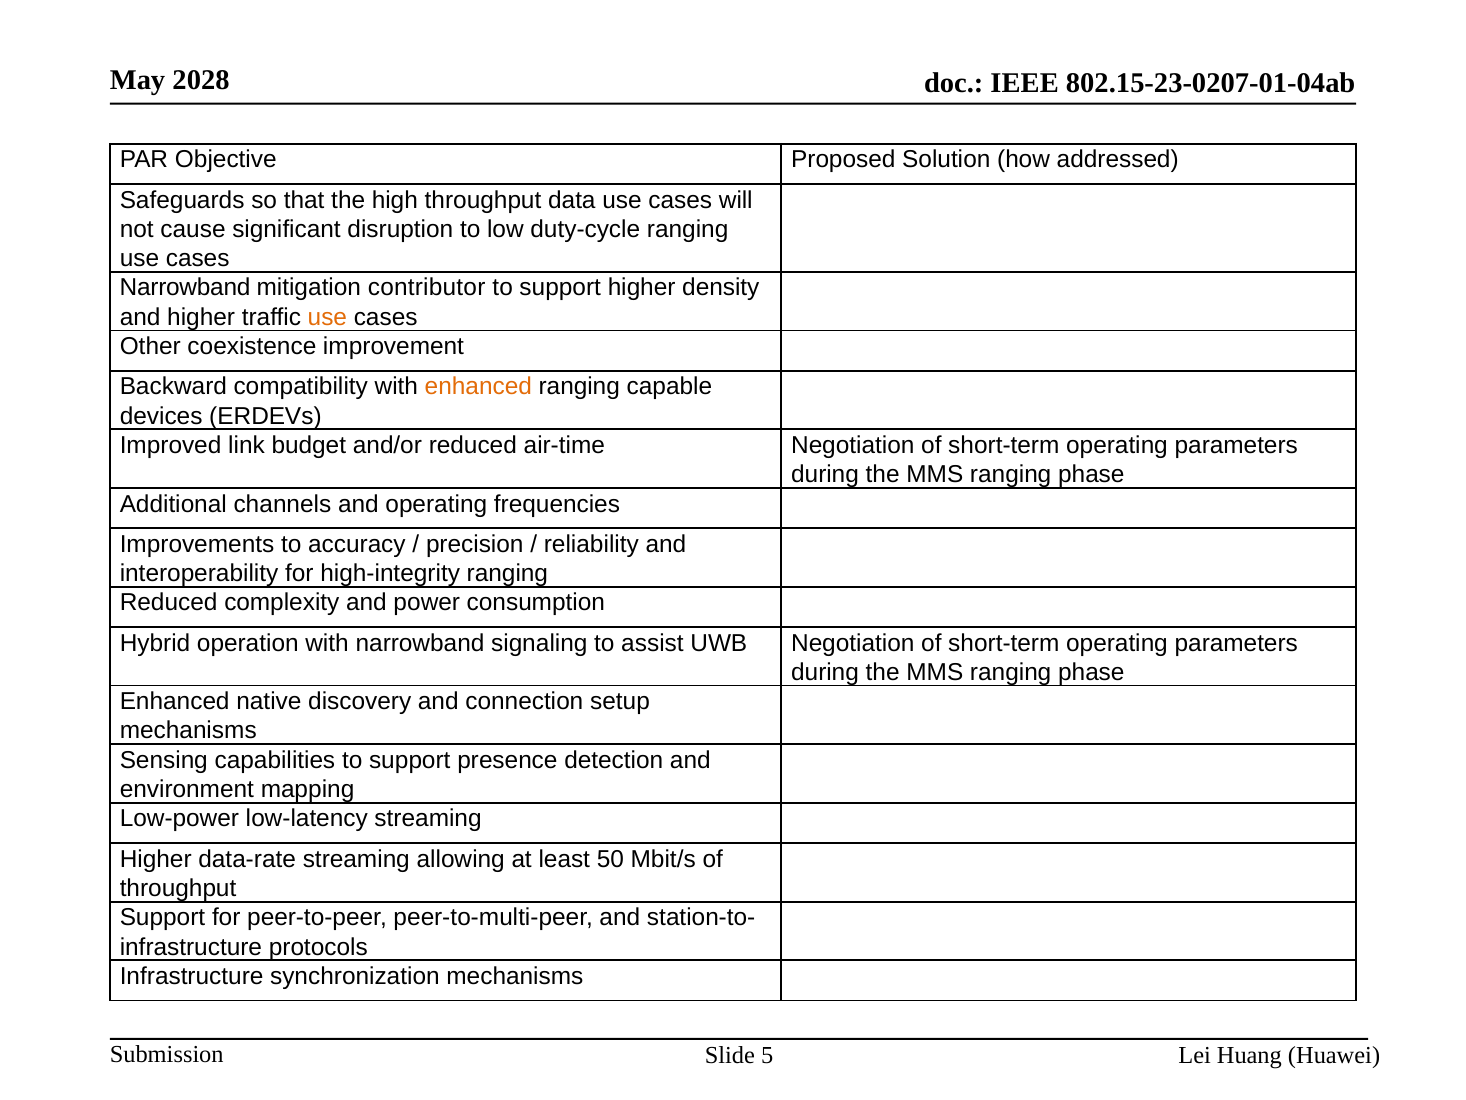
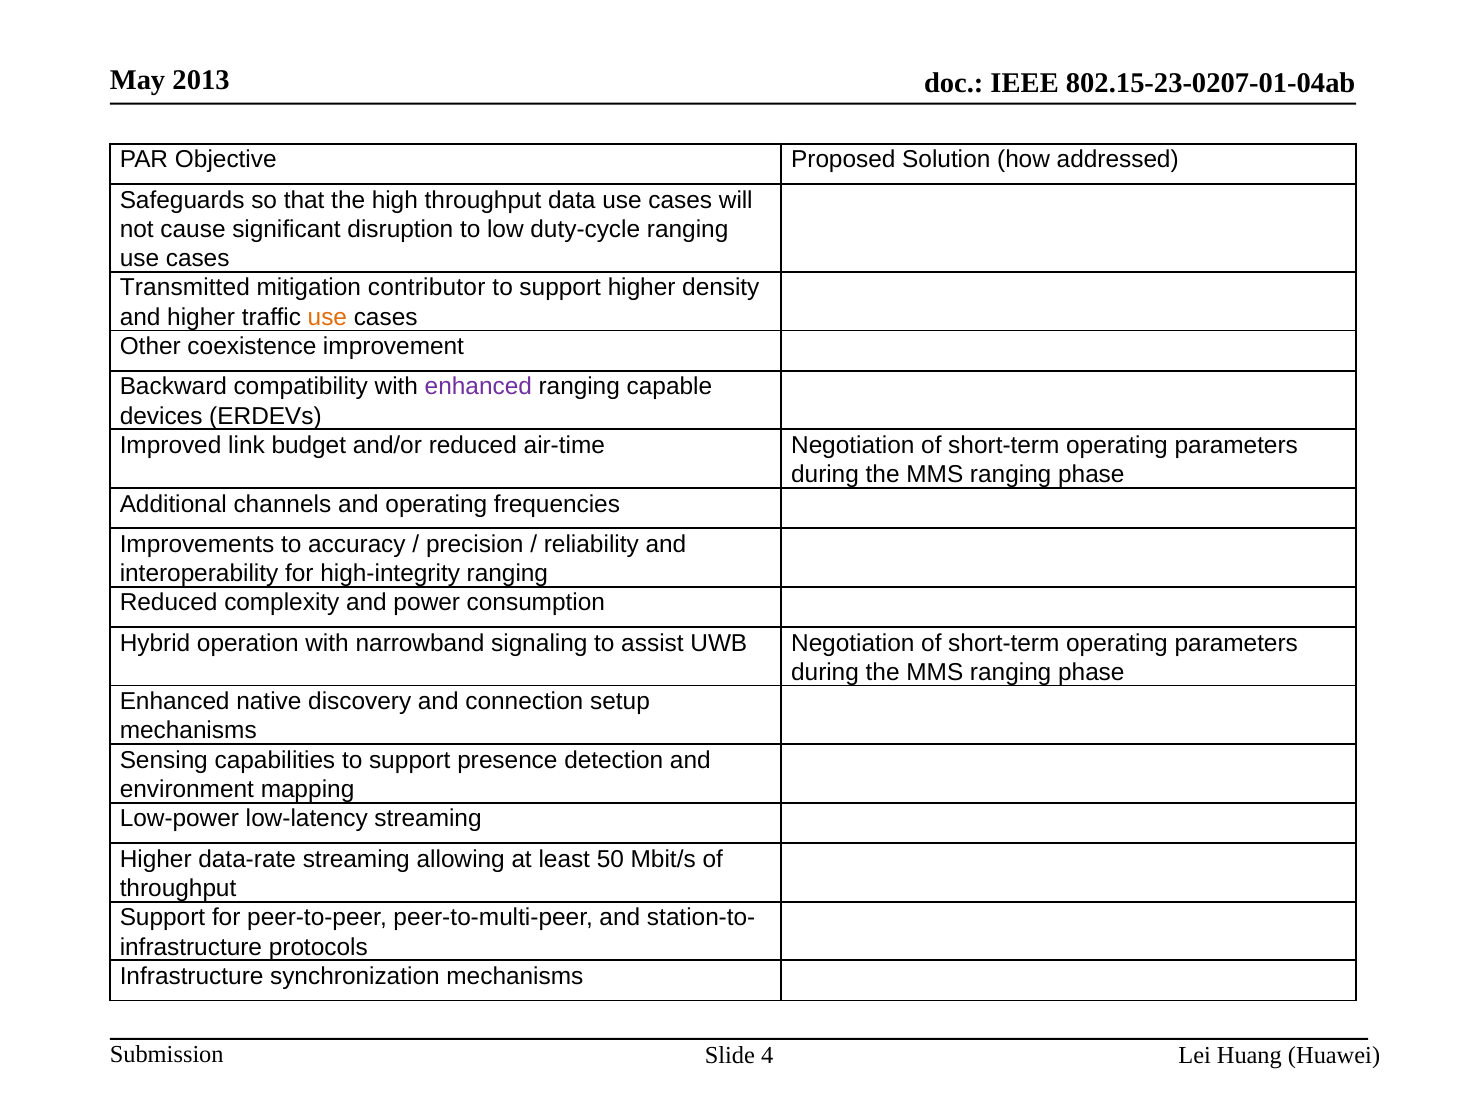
2028: 2028 -> 2013 (201, 80)
Narrowband: Narrowband -> Transmitted (185, 288)
enhanced colour: orange -> purple (478, 387)
5: 5 -> 4 (767, 1055)
